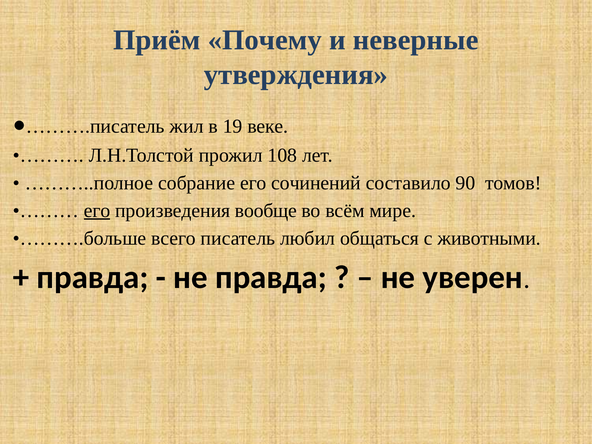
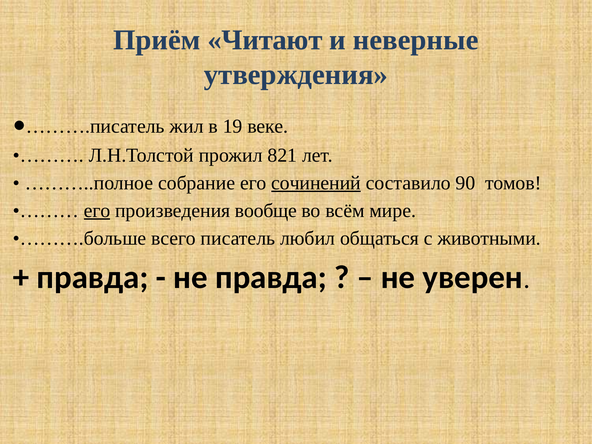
Почему: Почему -> Читают (265, 40)
108: 108 -> 821 (282, 155)
сочинений underline: none -> present (316, 183)
